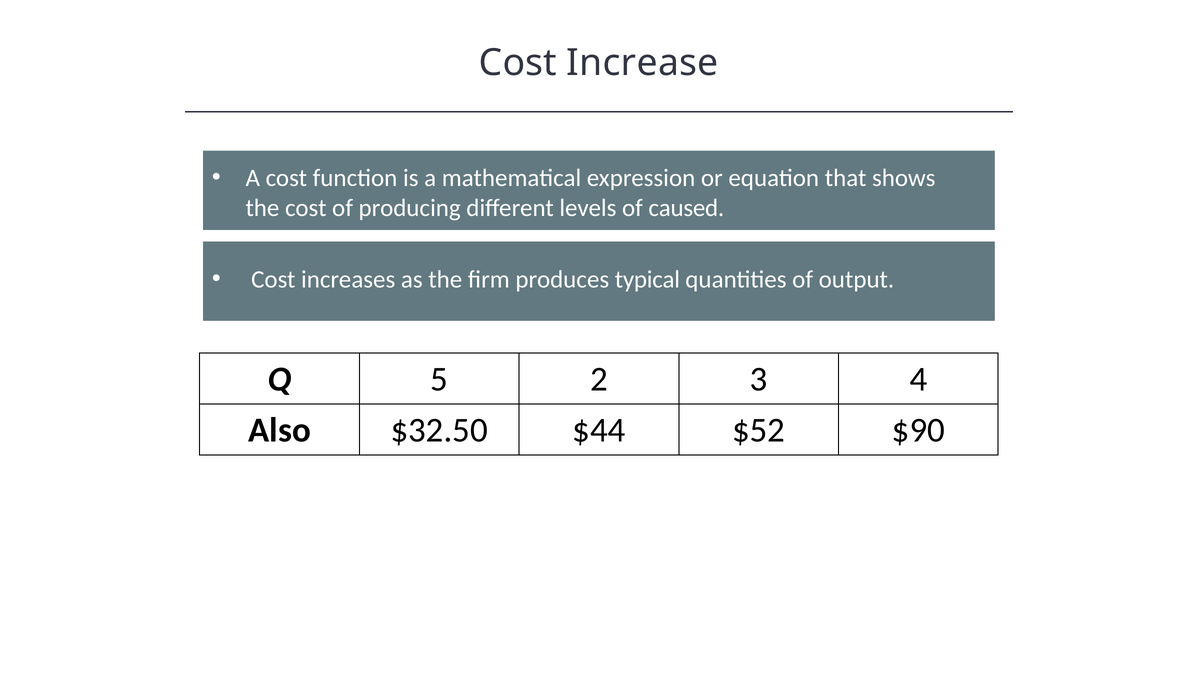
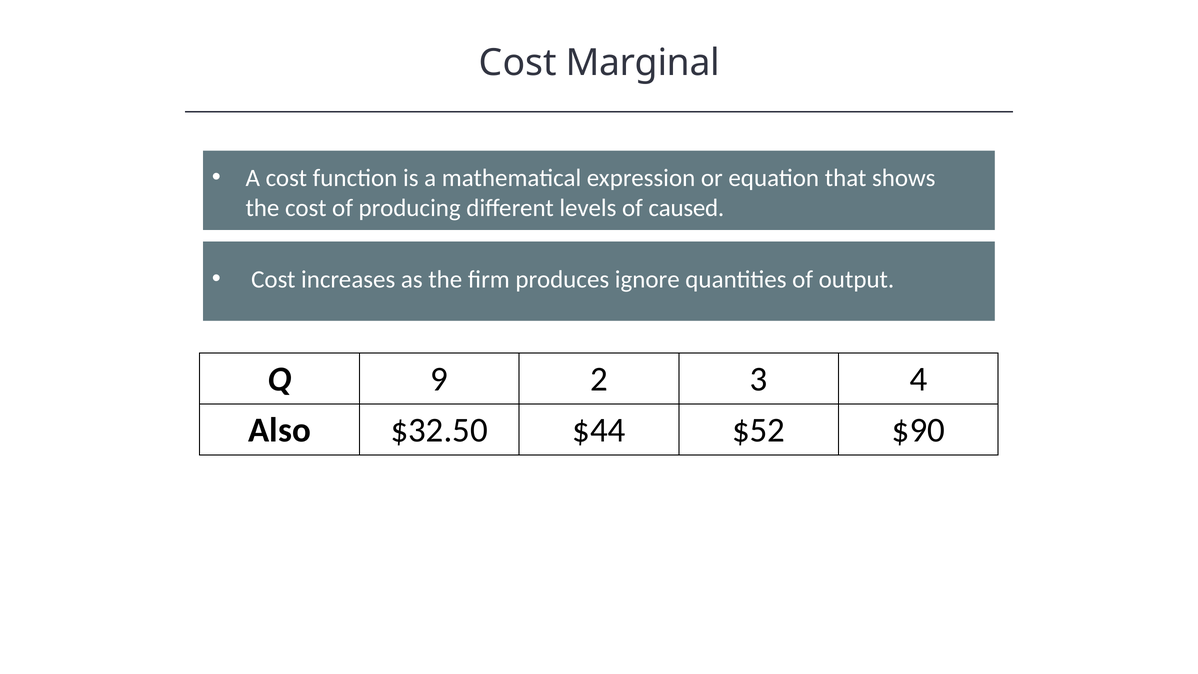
Increase: Increase -> Marginal (643, 63)
typical: typical -> ignore (647, 279)
5: 5 -> 9 (439, 379)
